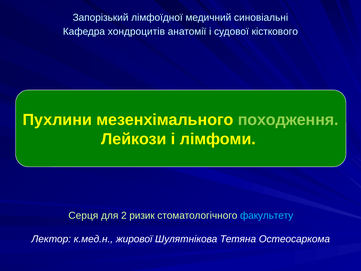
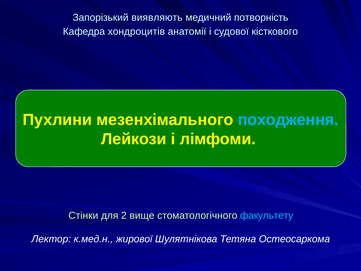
лімфоїдної: лімфоїдної -> виявляють (157, 18)
синовіальні: синовіальні -> потворність (261, 18)
походження colour: light green -> light blue (288, 120)
Серця: Серця -> Стінки (83, 215)
ризик: ризик -> вище (142, 215)
